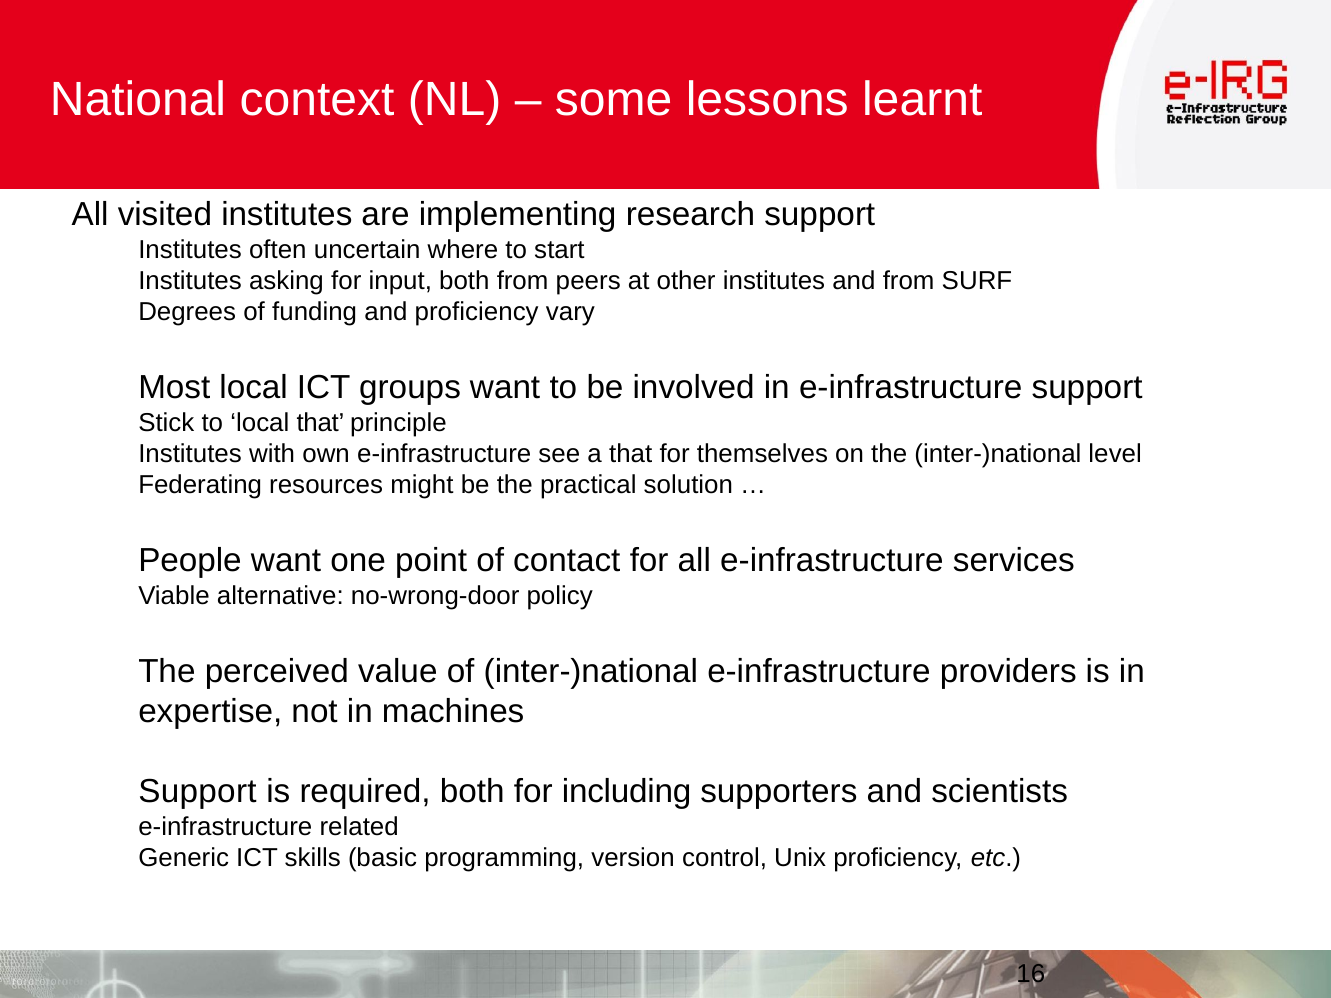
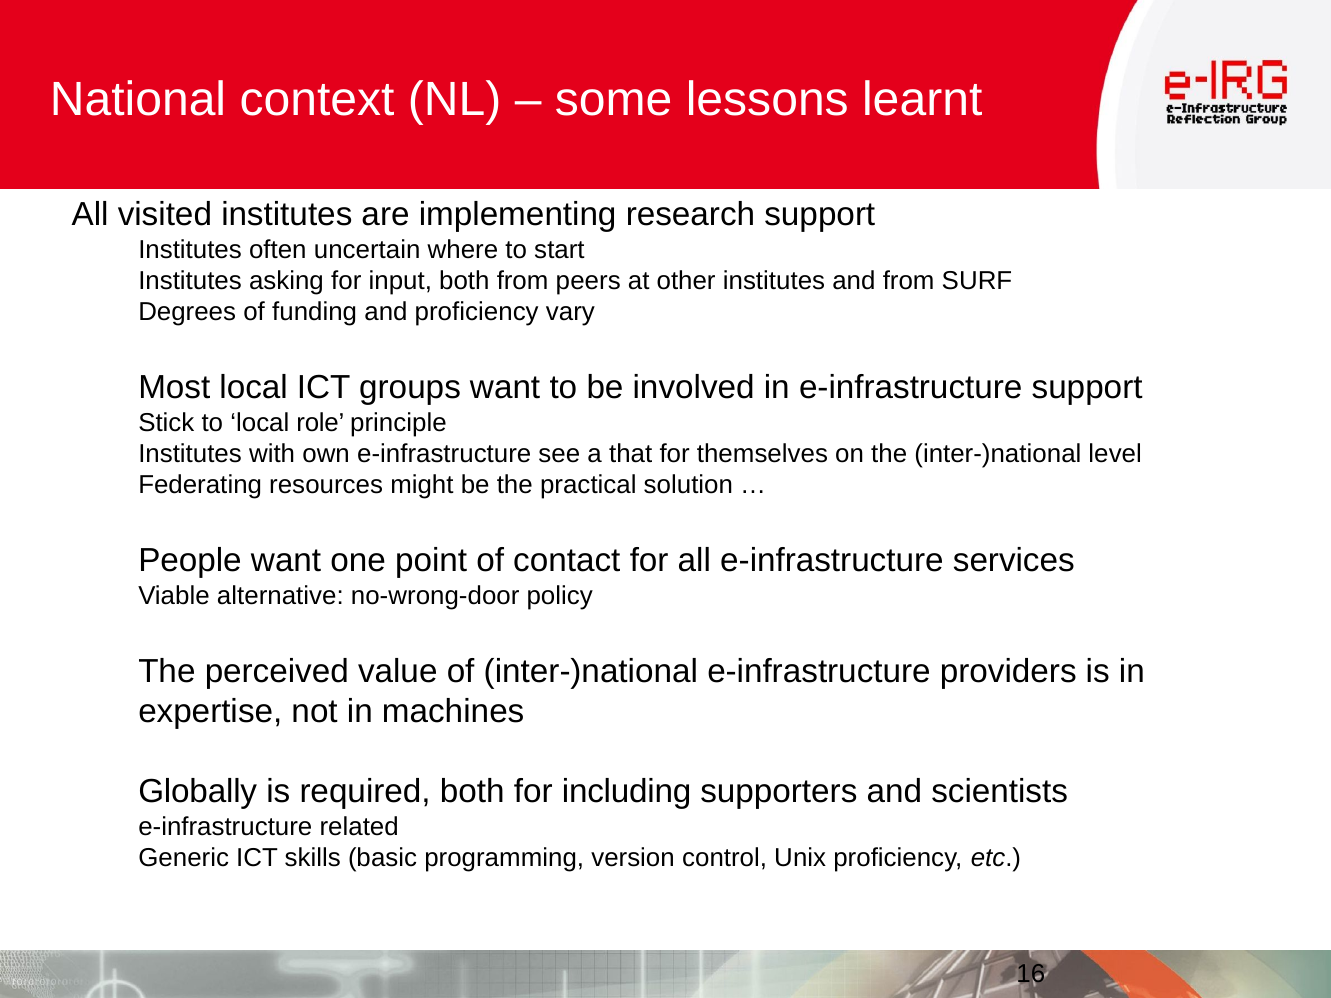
local that: that -> role (320, 423)
Support: Support -> Globally (198, 792)
